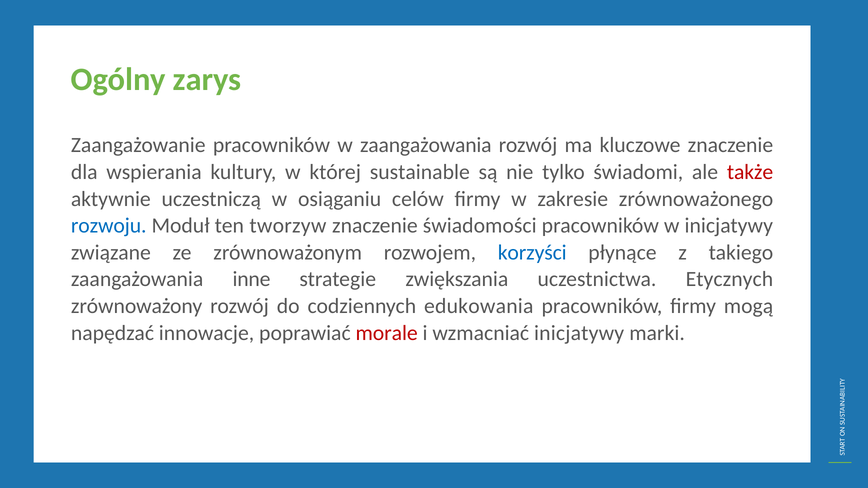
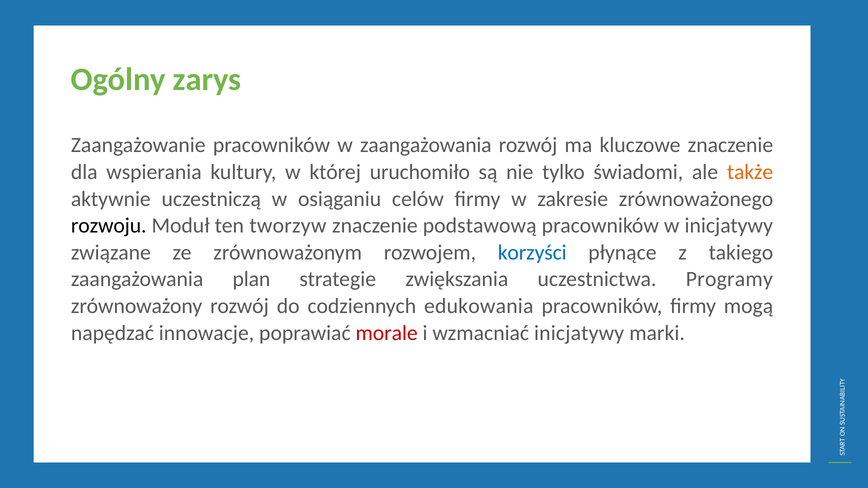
sustainable: sustainable -> uruchomiło (420, 172)
także colour: red -> orange (750, 172)
rozwoju colour: blue -> black (109, 226)
świadomości: świadomości -> podstawową (480, 226)
inne: inne -> plan (251, 279)
Etycznych: Etycznych -> Programy (729, 279)
